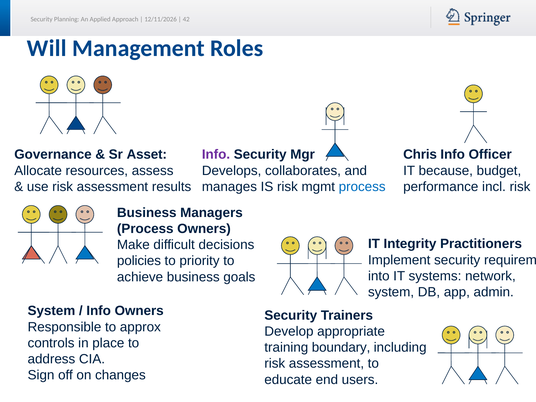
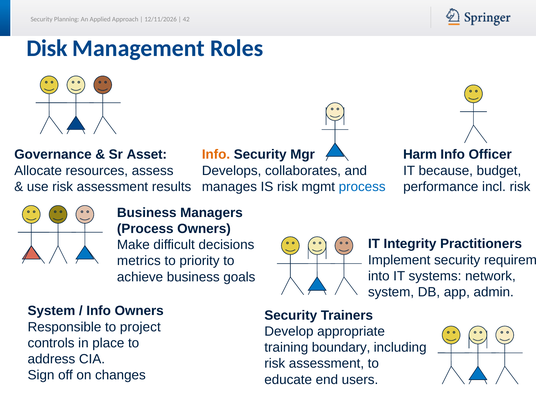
Will: Will -> Disk (47, 48)
Info colour: purple -> orange (216, 155)
Chris: Chris -> Harm (420, 155)
policies: policies -> metrics (139, 261)
approx: approx -> project (140, 327)
